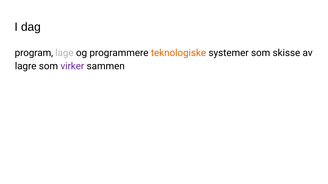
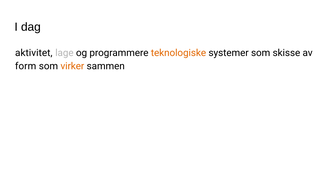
program: program -> aktivitet (34, 53)
lagre: lagre -> form (26, 66)
virker colour: purple -> orange (72, 66)
